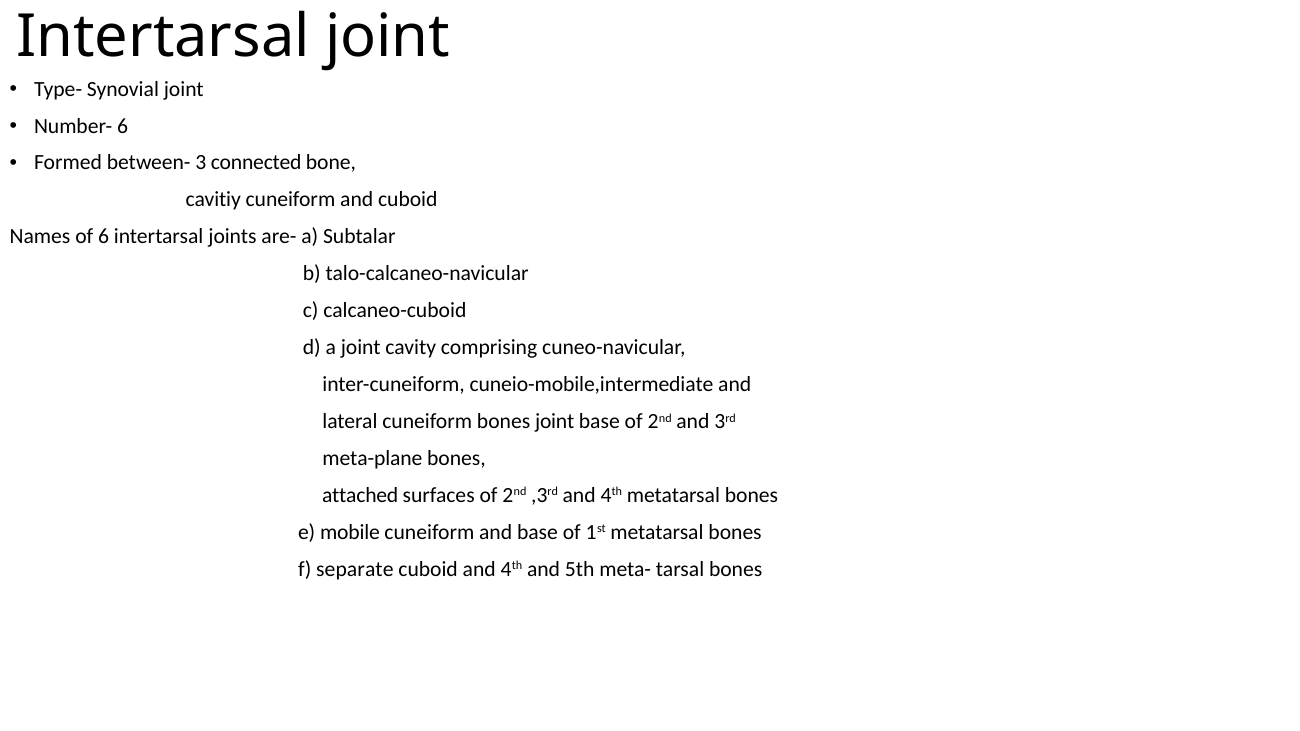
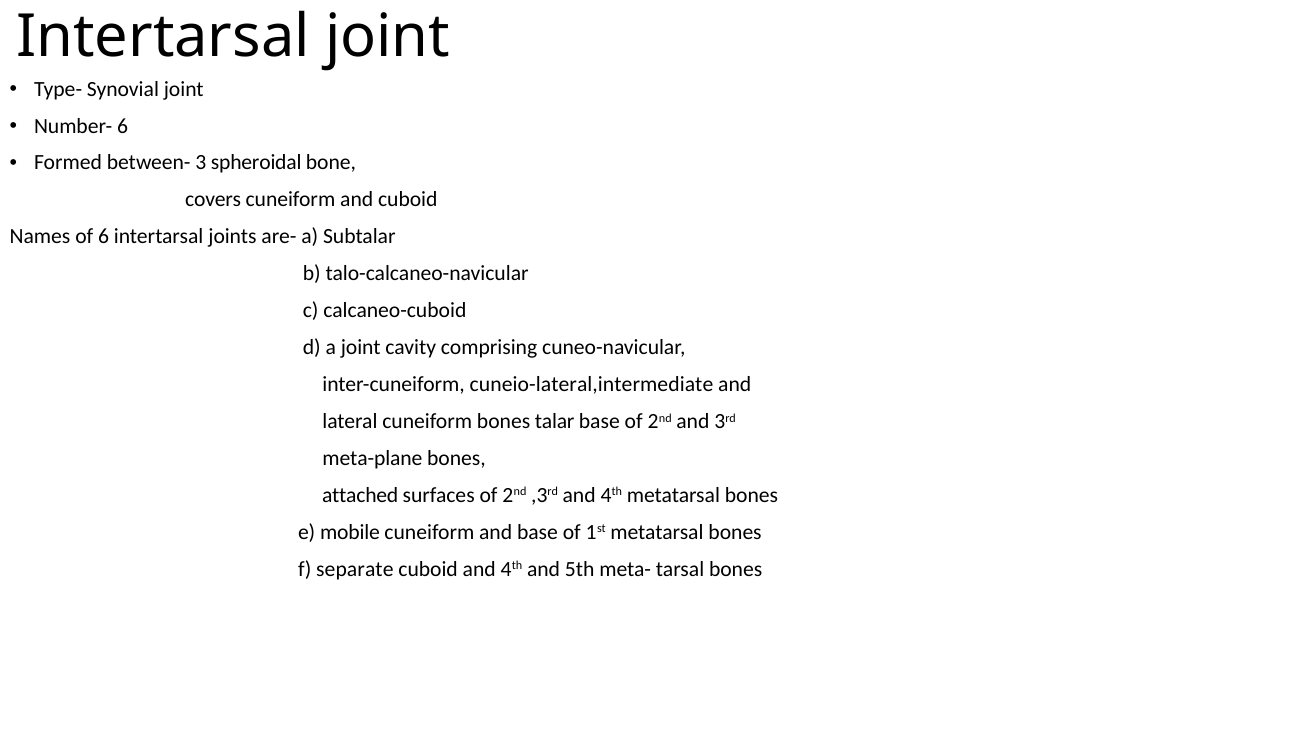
connected: connected -> spheroidal (256, 163)
cavitiy: cavitiy -> covers (213, 200)
cuneio-mobile,intermediate: cuneio-mobile,intermediate -> cuneio-lateral,intermediate (591, 384)
bones joint: joint -> talar (555, 421)
